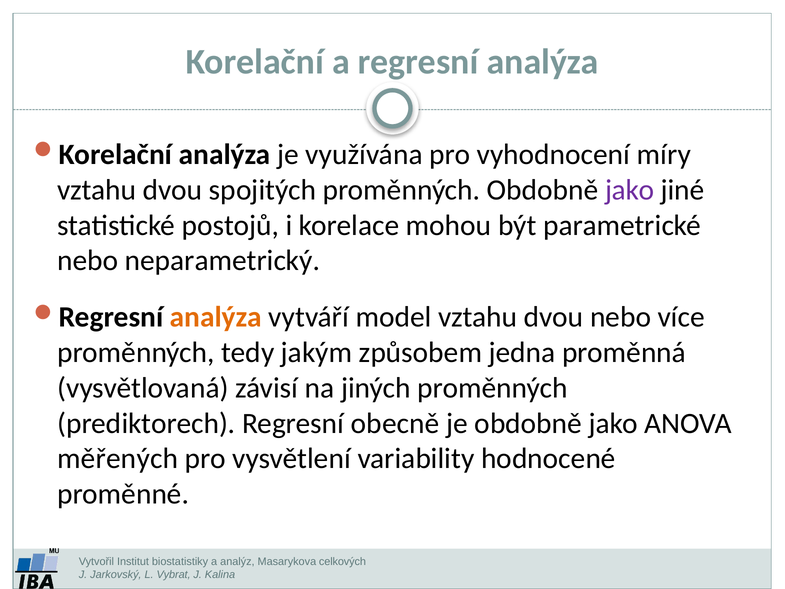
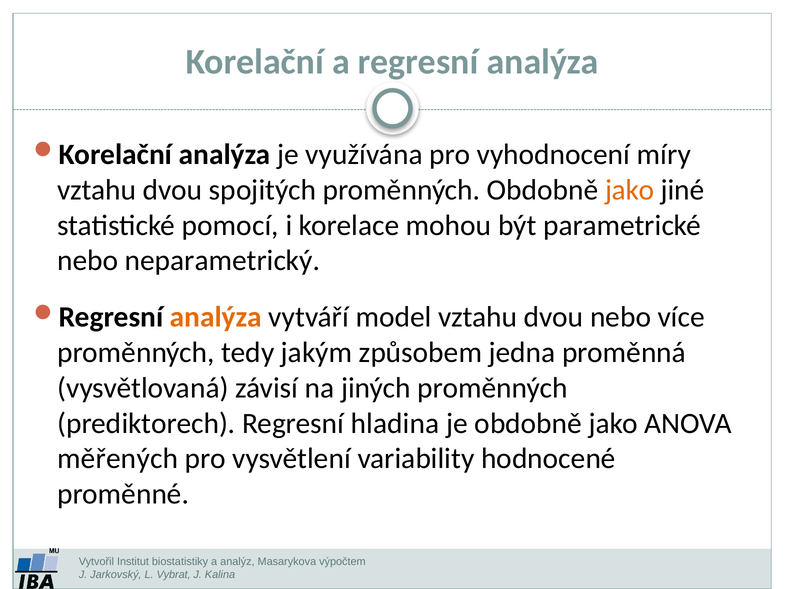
jako colour: purple -> orange (630, 190)
postojů: postojů -> pomocí (230, 225)
obecně: obecně -> hladina (395, 423)
celkových: celkových -> výpočtem (342, 562)
